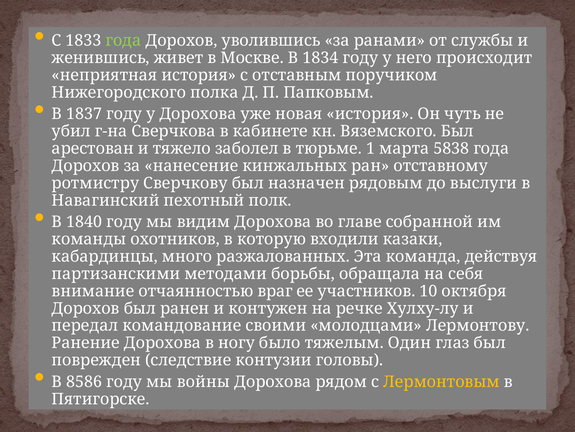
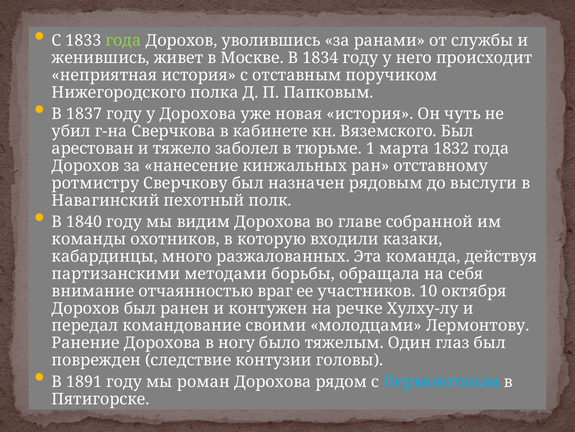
5838: 5838 -> 1832 (451, 148)
8586: 8586 -> 1891 (84, 381)
мы войны: войны -> роман (203, 381)
Лермонтовым colour: yellow -> light blue (442, 381)
